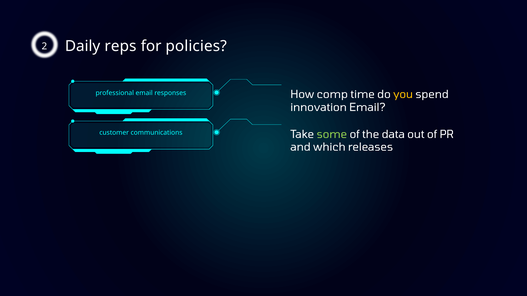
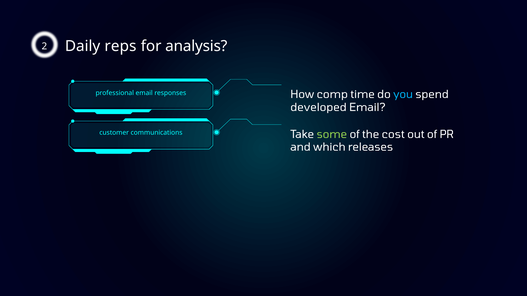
policies: policies -> analysis (196, 46)
you colour: yellow -> light blue (403, 95)
innovation: innovation -> developed (319, 108)
data: data -> cost (393, 135)
